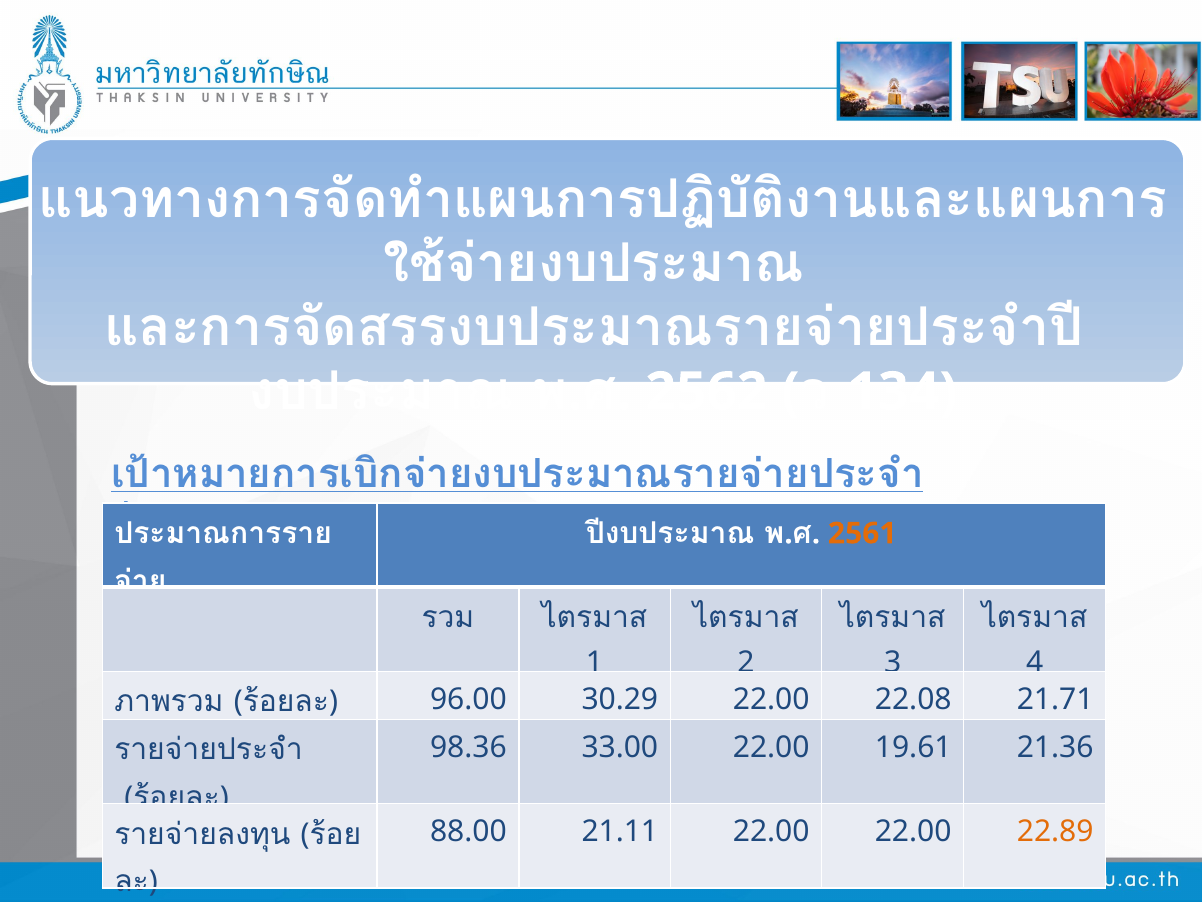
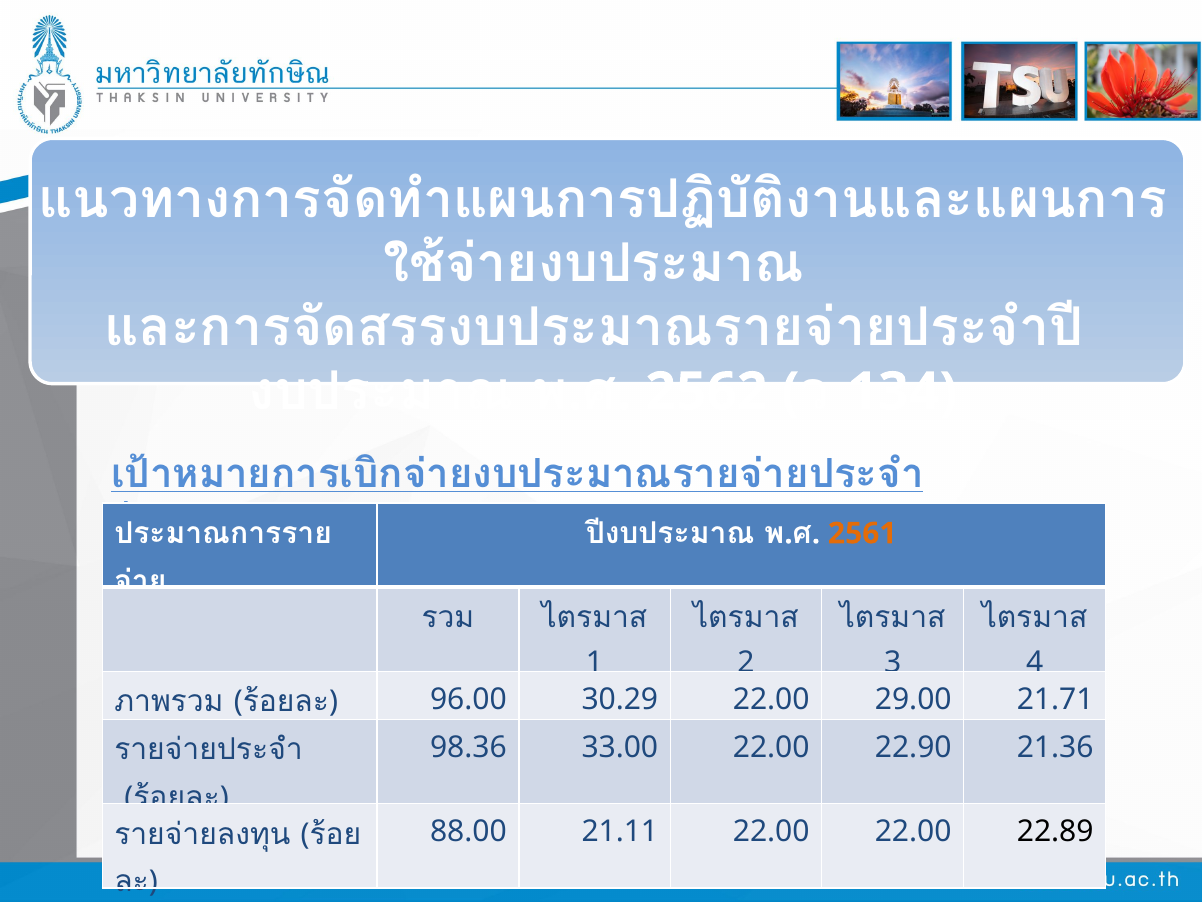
22.08: 22.08 -> 29.00 (913, 699)
19.61: 19.61 -> 22.90 (913, 747)
22.89 colour: orange -> black (1055, 831)
